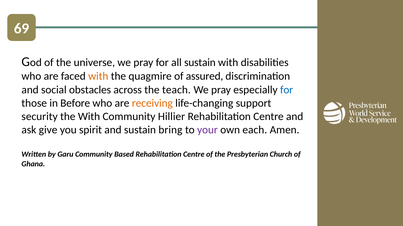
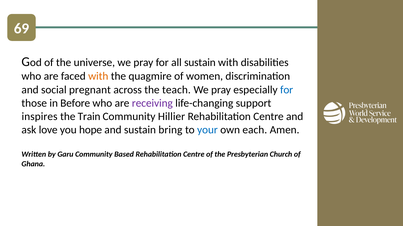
assured: assured -> women (205, 77)
obstacles: obstacles -> pregnant (90, 90)
receiving colour: orange -> purple (152, 103)
security: security -> inspires (40, 117)
the With: With -> Train (89, 117)
give: give -> love (48, 130)
spirit: spirit -> hope (91, 130)
your colour: purple -> blue (207, 130)
